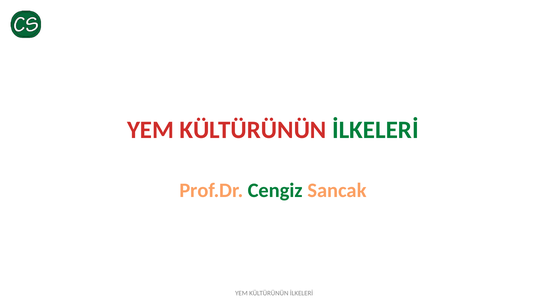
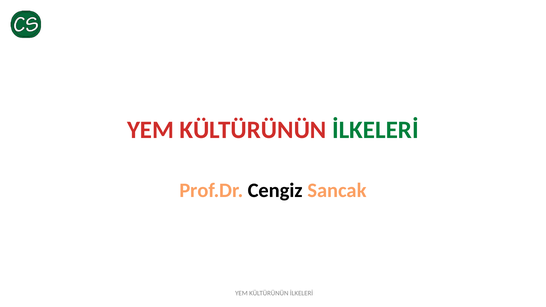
Cengiz colour: green -> black (275, 190)
